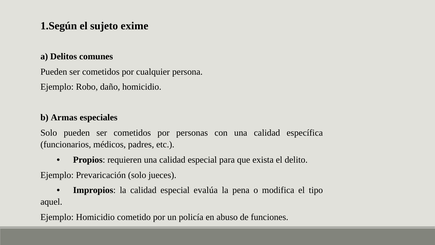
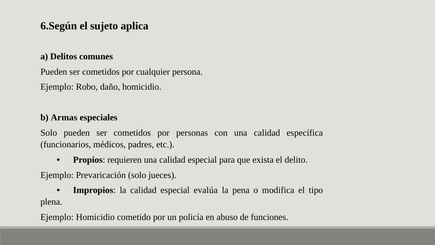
1.Según: 1.Según -> 6.Según (59, 26)
exime: exime -> aplica (135, 26)
aquel: aquel -> plena (51, 202)
